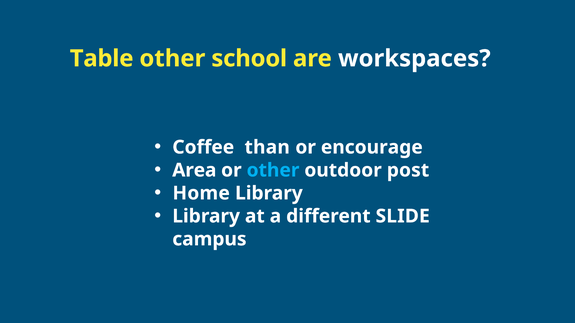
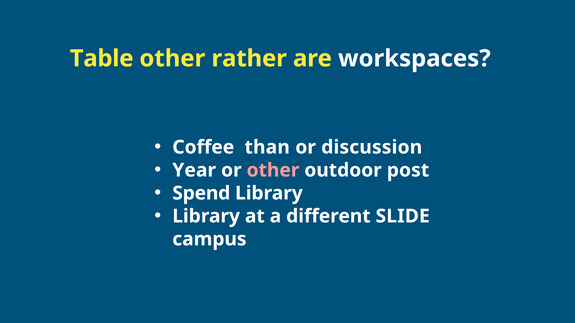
school: school -> rather (249, 59)
encourage: encourage -> discussion (372, 147)
Area: Area -> Year (194, 170)
other colour: light blue -> pink (273, 170)
Home: Home -> Spend (201, 193)
